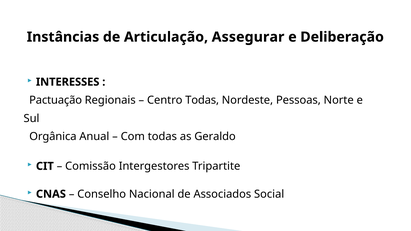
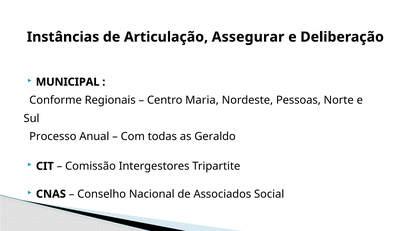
INTERESSES: INTERESSES -> MUNICIPAL (68, 82)
Pactuação: Pactuação -> Conforme (56, 100)
Centro Todas: Todas -> Maria (202, 100)
Orgânica: Orgânica -> Processo (53, 137)
